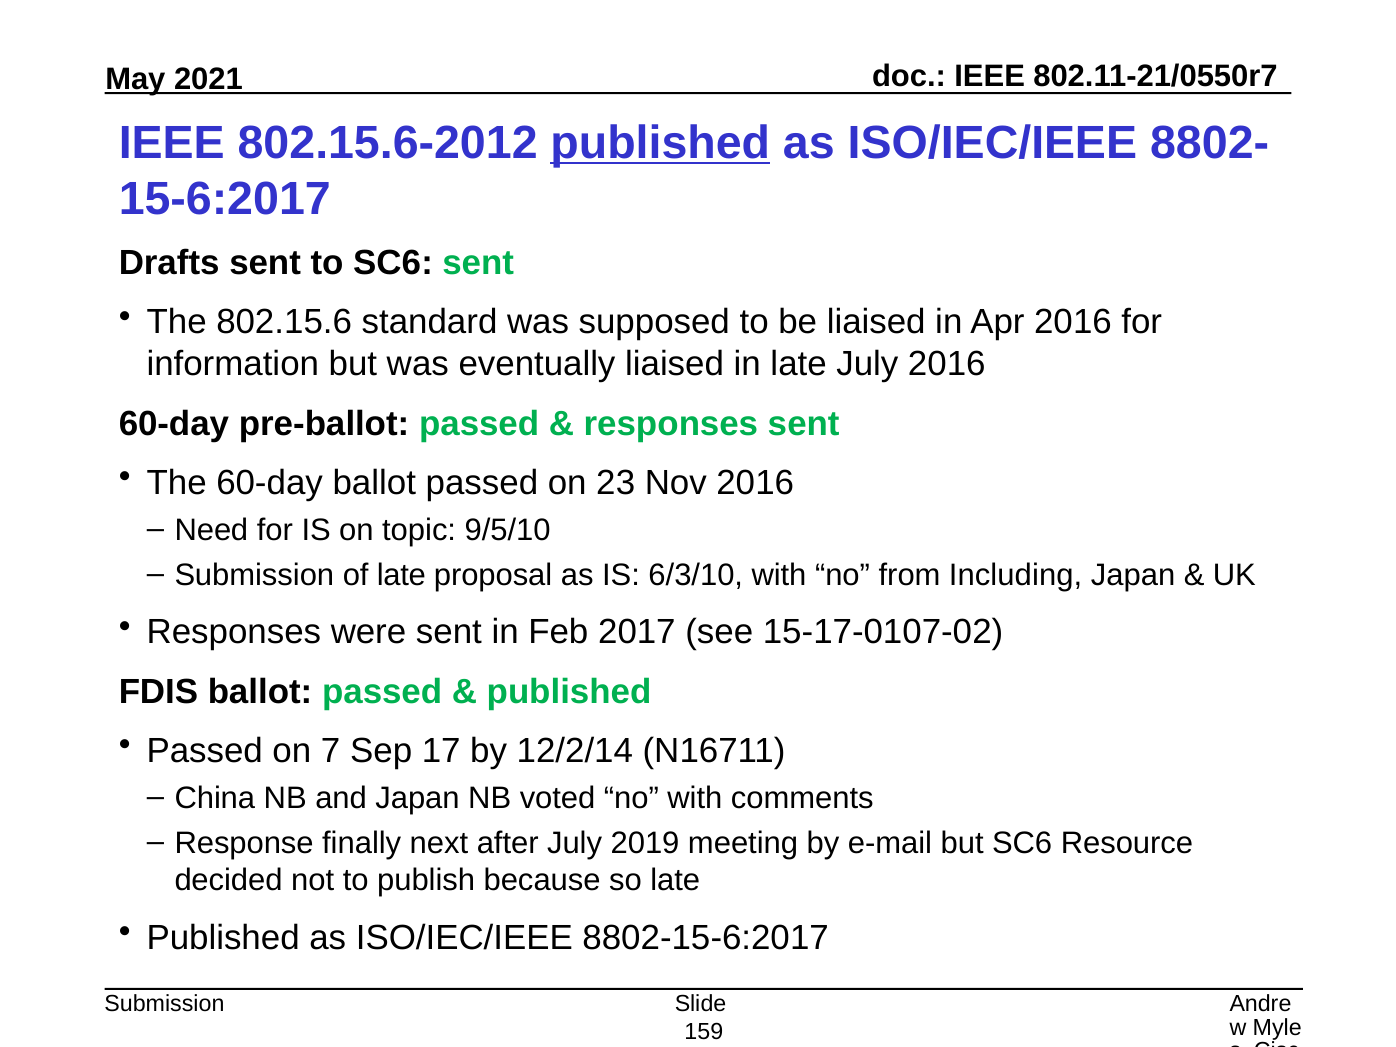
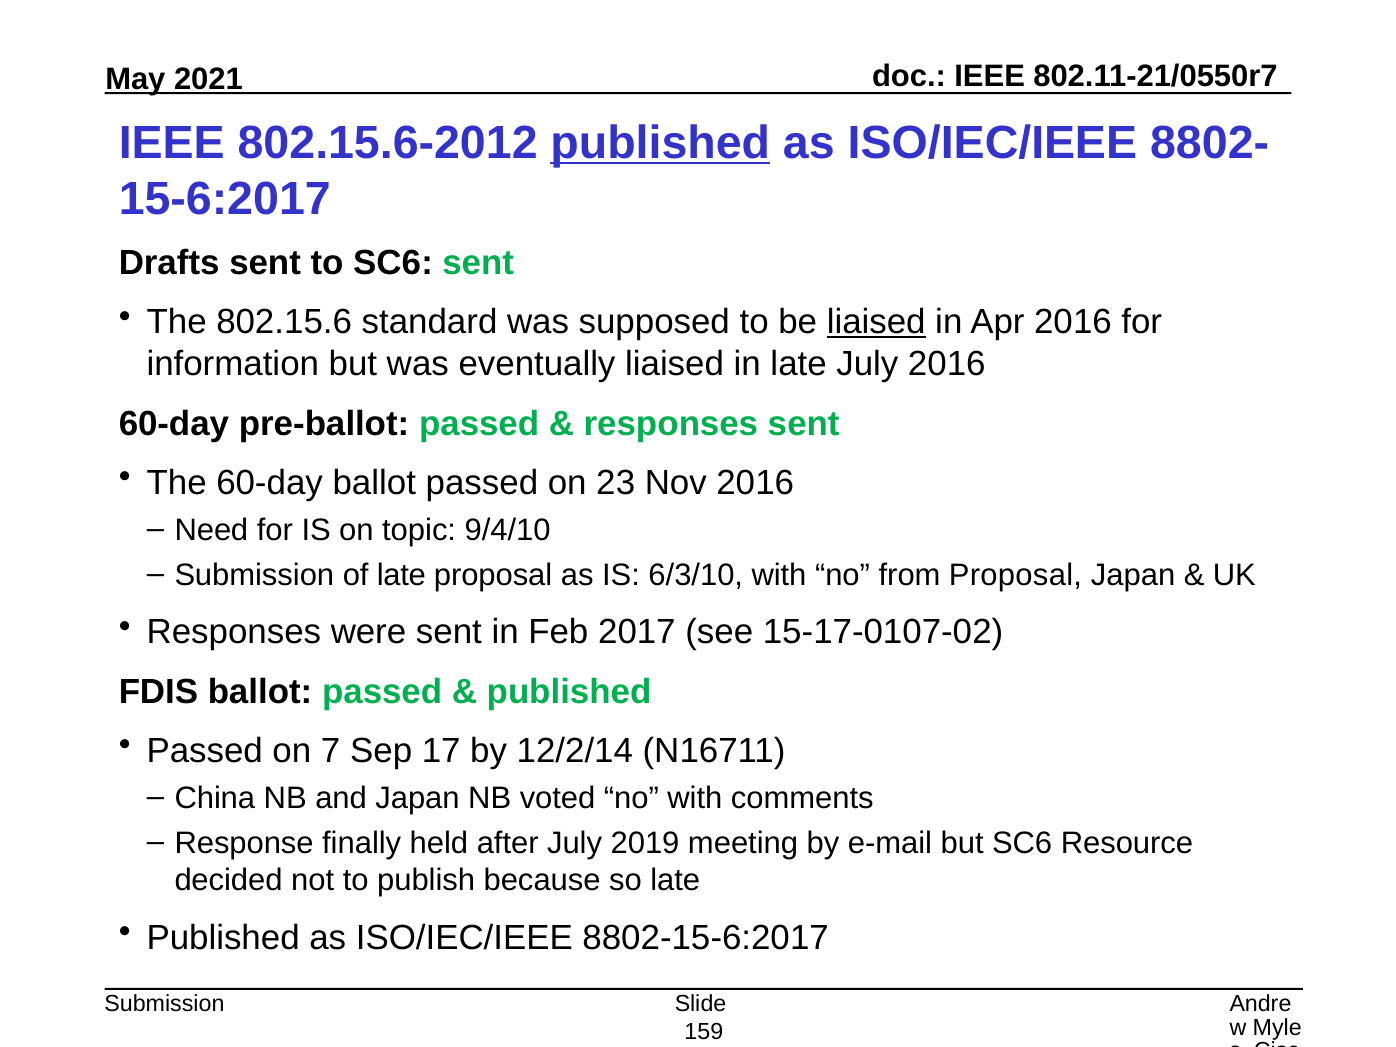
liaised underline: none -> present (876, 322)
9/5/10: 9/5/10 -> 9/4/10 (508, 530)
from Including: Including -> Proposal (1015, 575)
next: next -> held (439, 843)
